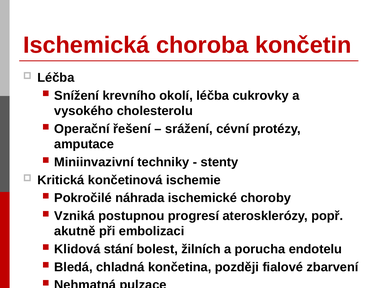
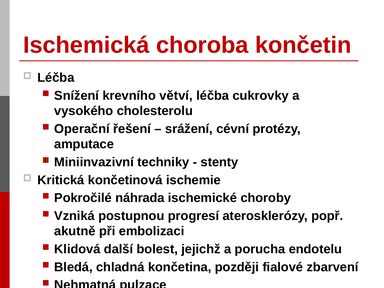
okolí: okolí -> větví (176, 96)
stání: stání -> další (119, 249)
žilních: žilních -> jejichž (201, 249)
